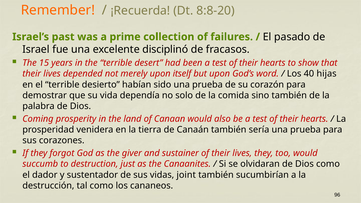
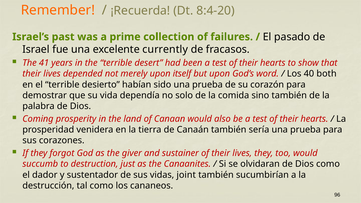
8:8-20: 8:8-20 -> 8:4-20 (216, 11)
disciplinó: disciplinó -> currently (165, 49)
15: 15 -> 41 (44, 63)
hijas: hijas -> both (327, 74)
